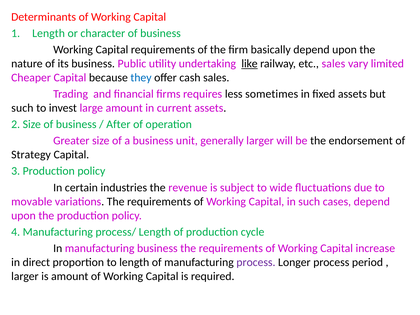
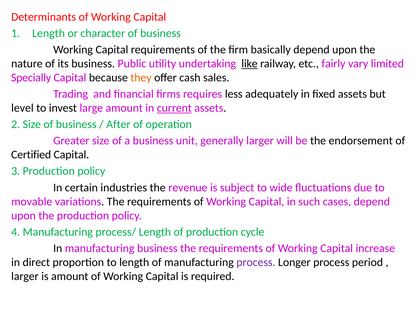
etc sales: sales -> fairly (334, 64)
Cheaper: Cheaper -> Specially (31, 78)
they colour: blue -> orange (141, 78)
sometimes: sometimes -> adequately (272, 94)
such: such -> level (22, 108)
current underline: none -> present (174, 108)
Strategy: Strategy -> Certified (31, 155)
